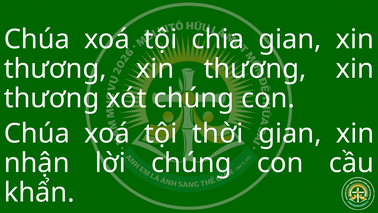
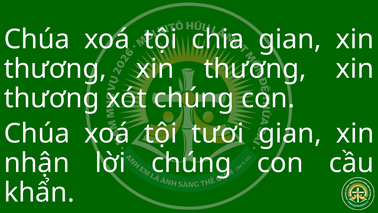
thời: thời -> tươi (218, 133)
